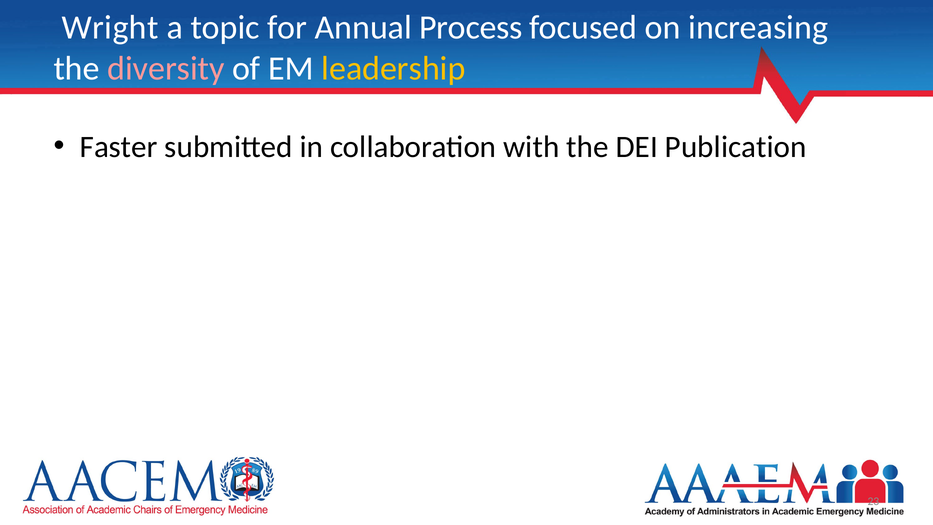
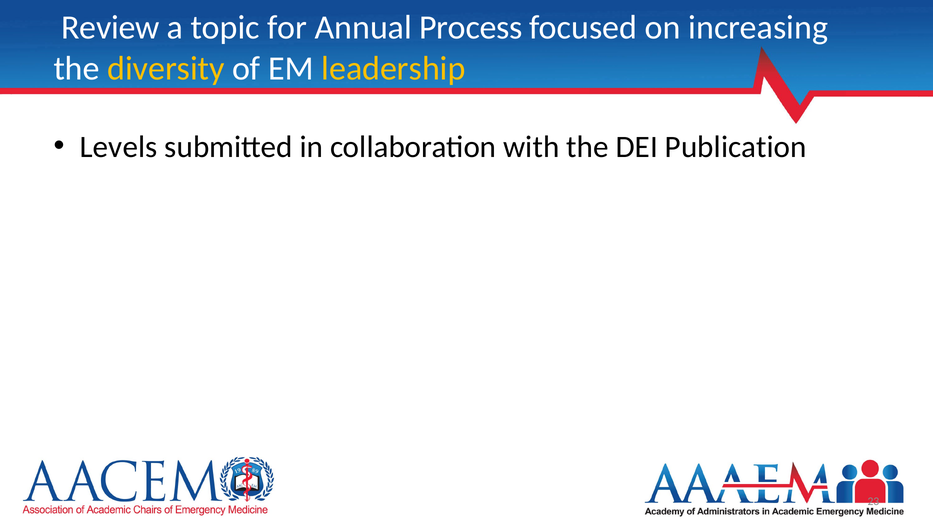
Wright: Wright -> Review (110, 27)
diversity colour: pink -> yellow (166, 68)
Faster: Faster -> Levels (119, 147)
